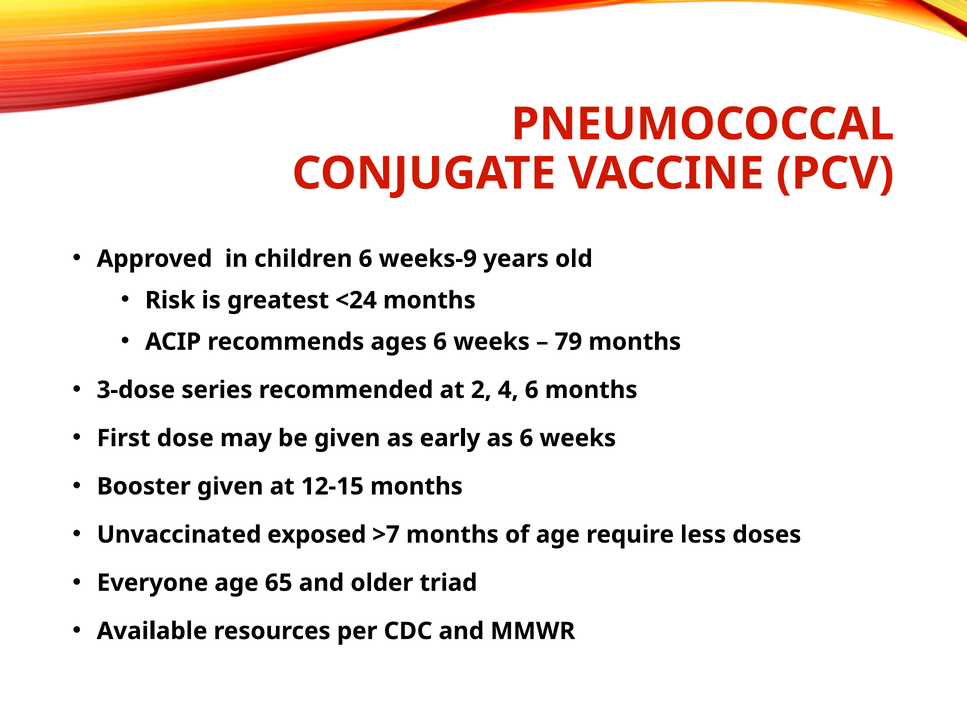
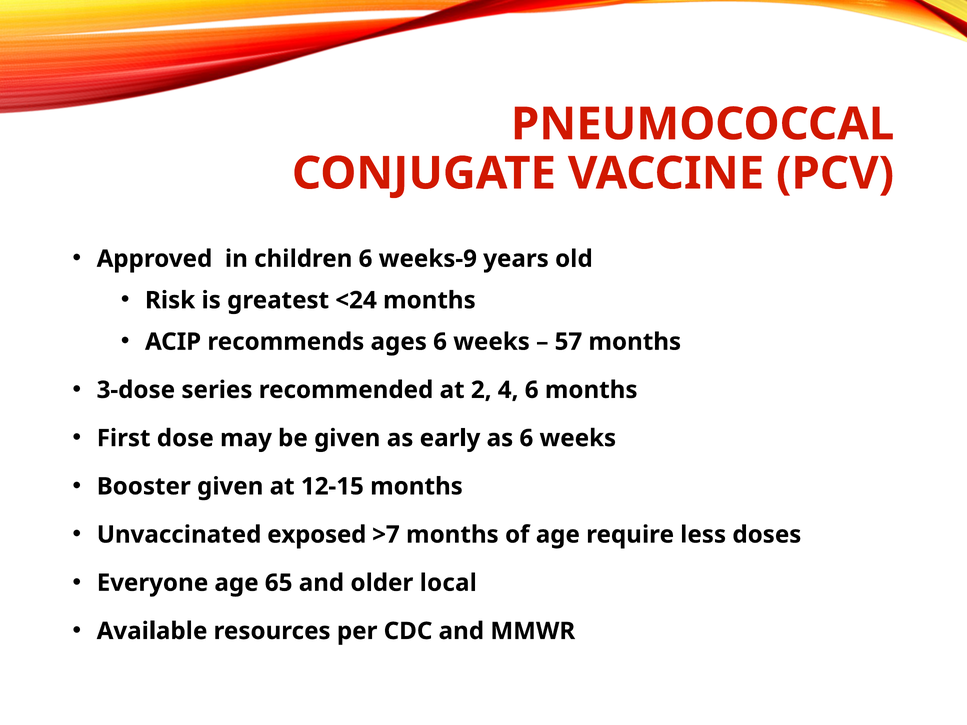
79: 79 -> 57 (568, 342)
triad: triad -> local (448, 583)
